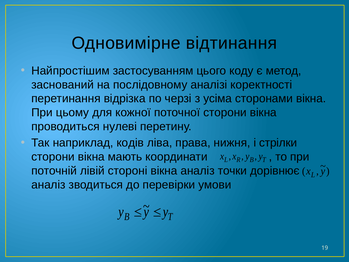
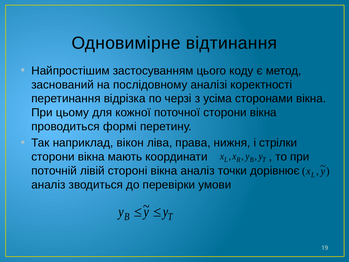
нулеві: нулеві -> формі (120, 126)
кодів: кодів -> вікон (130, 143)
